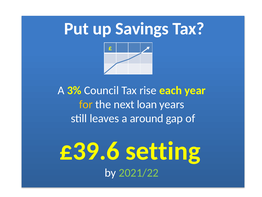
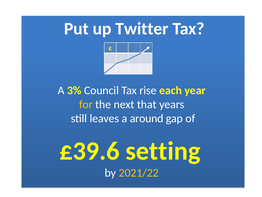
Savings: Savings -> Twitter (142, 29)
loan: loan -> that (147, 104)
2021/22 colour: light green -> yellow (139, 172)
